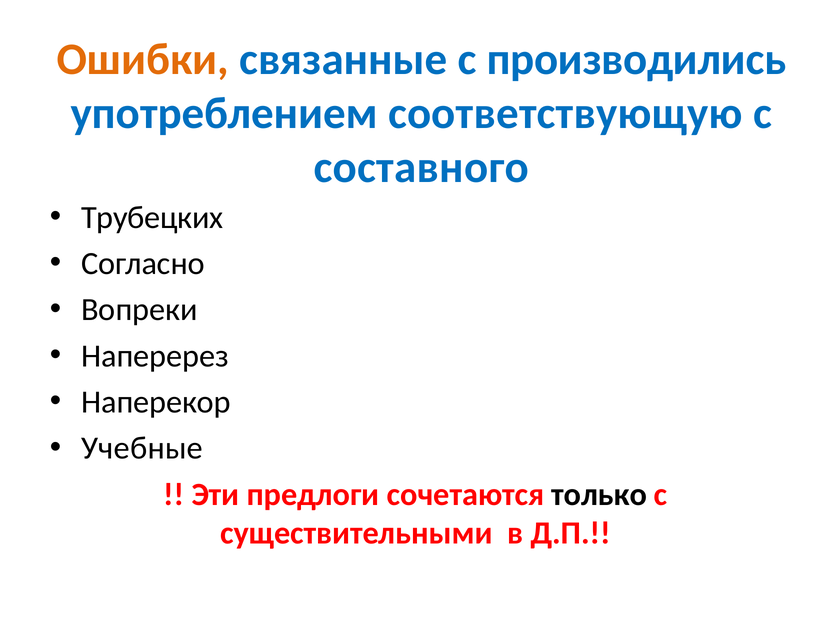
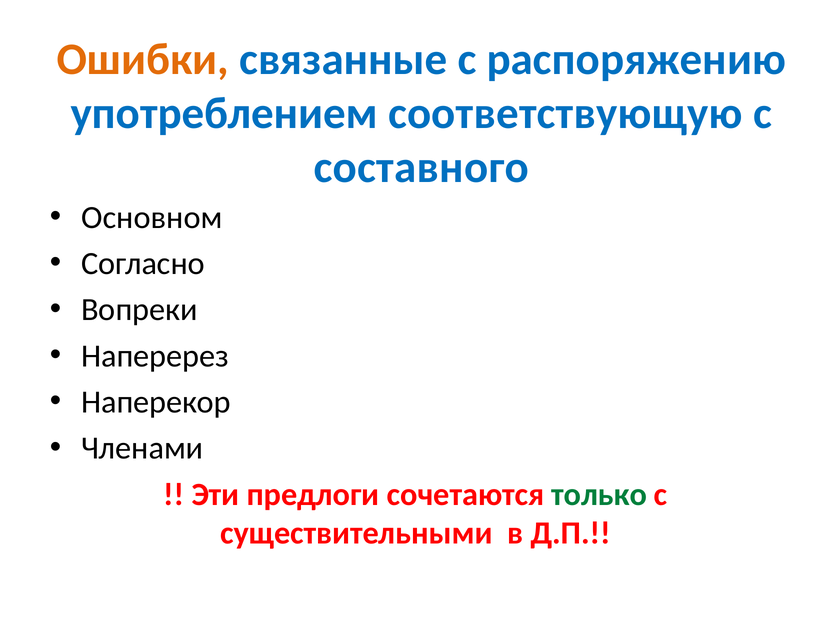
производились: производились -> распоряжению (636, 59)
Трубецких: Трубецких -> Основном (152, 217)
Учебные: Учебные -> Членами (142, 448)
только colour: black -> green (599, 495)
